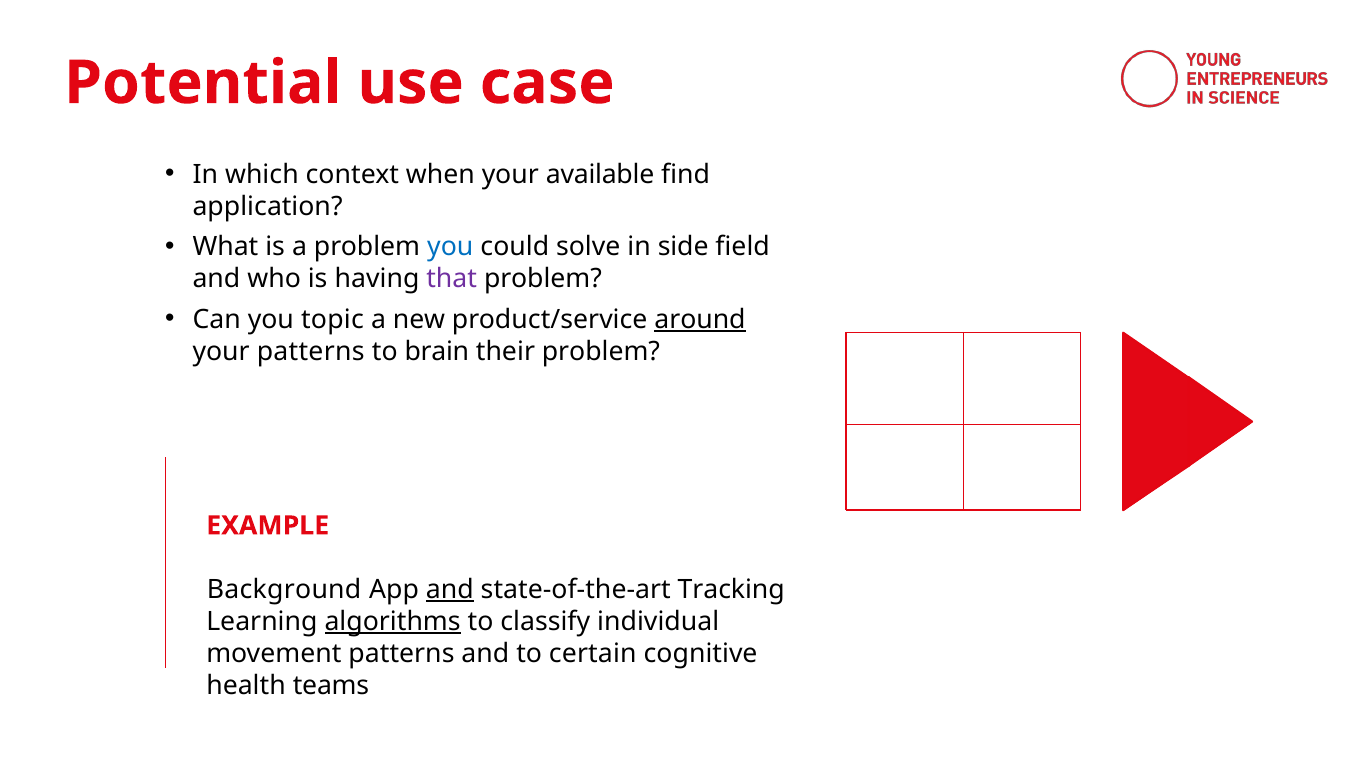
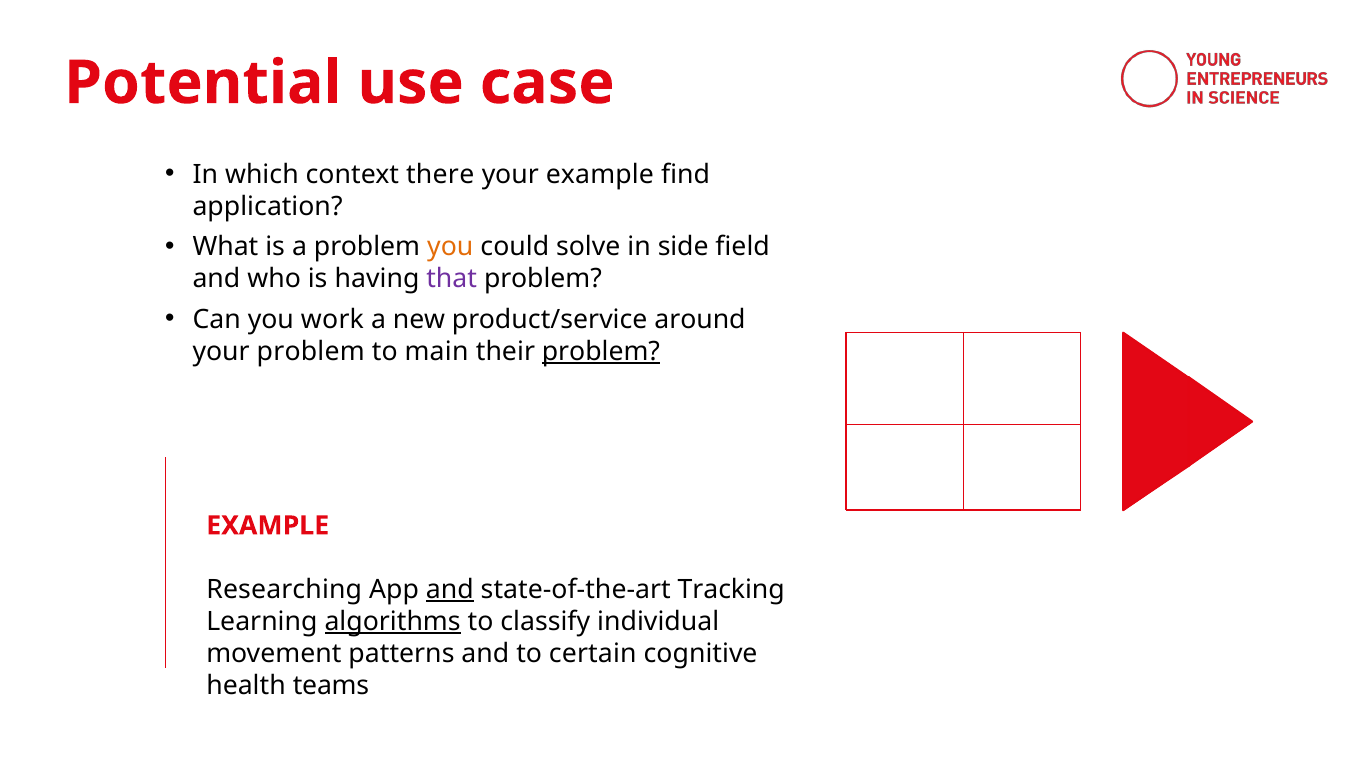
when: when -> there (440, 174)
your available: available -> example (600, 174)
you colour: blue -> orange (450, 247)
topic: topic -> work (332, 319)
around underline: present -> none (700, 319)
your patterns: patterns -> problem (311, 351)
brain: brain -> main (437, 351)
problem underline: none -> present (601, 351)
Background: Background -> Researching (284, 589)
